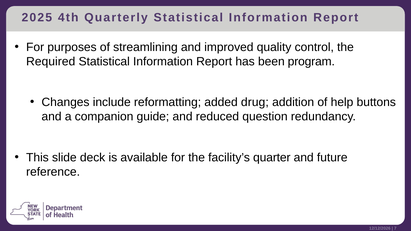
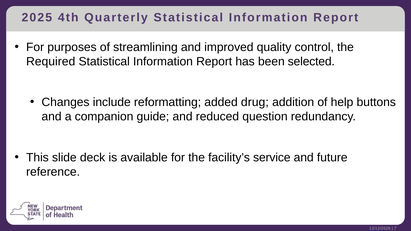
program: program -> selected (311, 62)
quarter: quarter -> service (272, 158)
